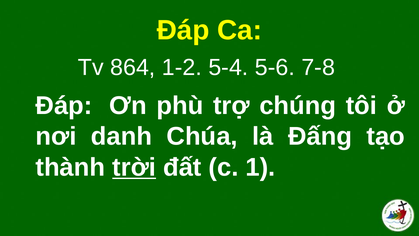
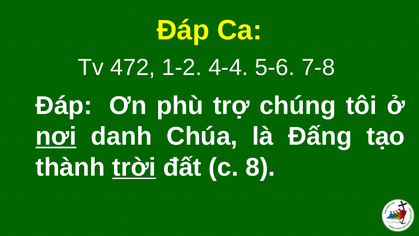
864: 864 -> 472 (133, 67)
5-4: 5-4 -> 4-4 (228, 67)
nơi underline: none -> present (56, 136)
1: 1 -> 8 (260, 167)
